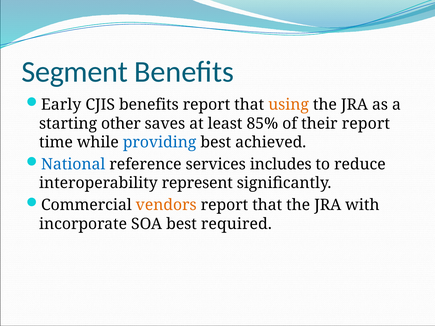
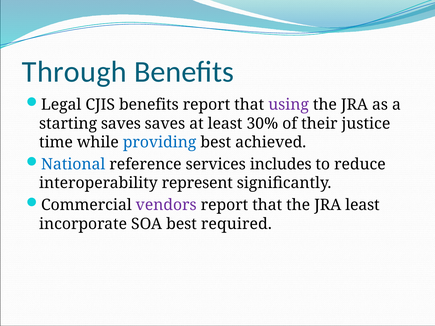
Segment: Segment -> Through (74, 72)
Early: Early -> Legal (61, 105)
using colour: orange -> purple (289, 105)
starting other: other -> saves (121, 124)
85%: 85% -> 30% (262, 124)
their report: report -> justice (366, 124)
vendors colour: orange -> purple (166, 205)
JRA with: with -> least (362, 205)
